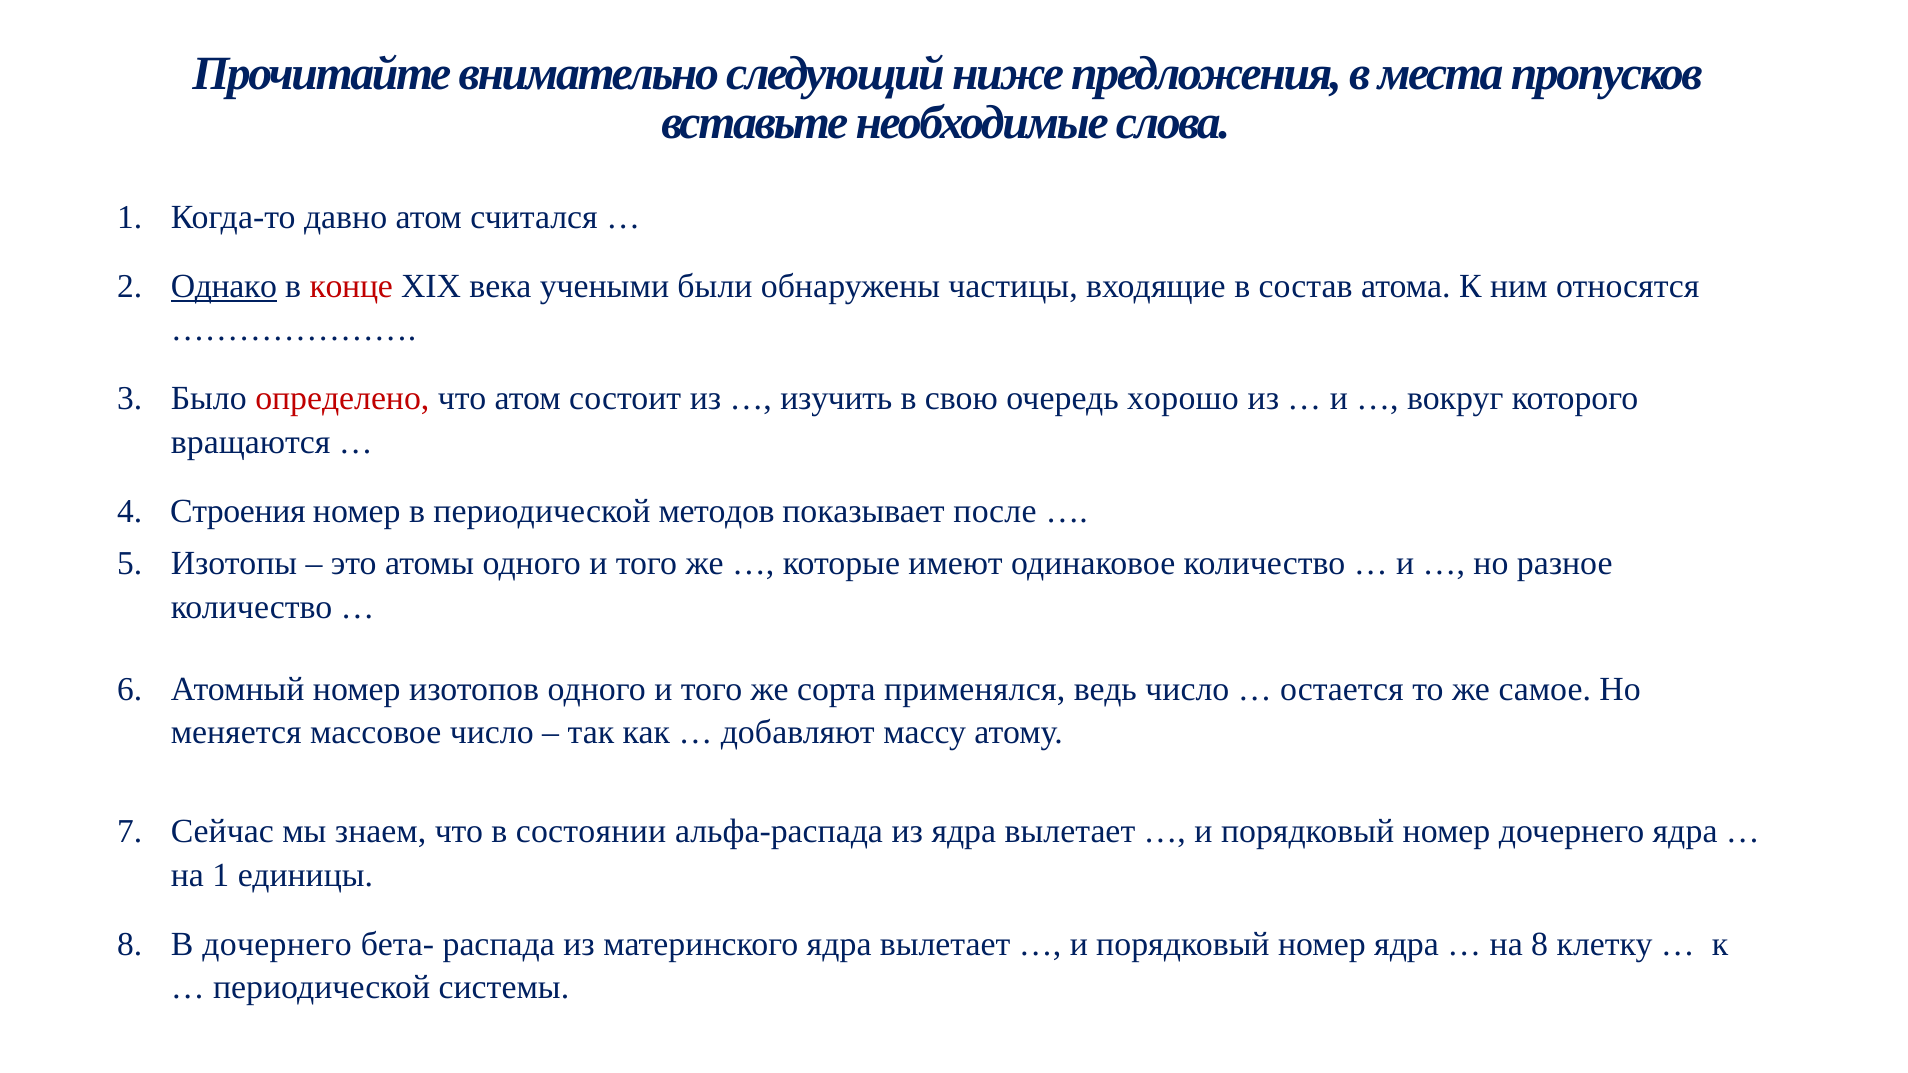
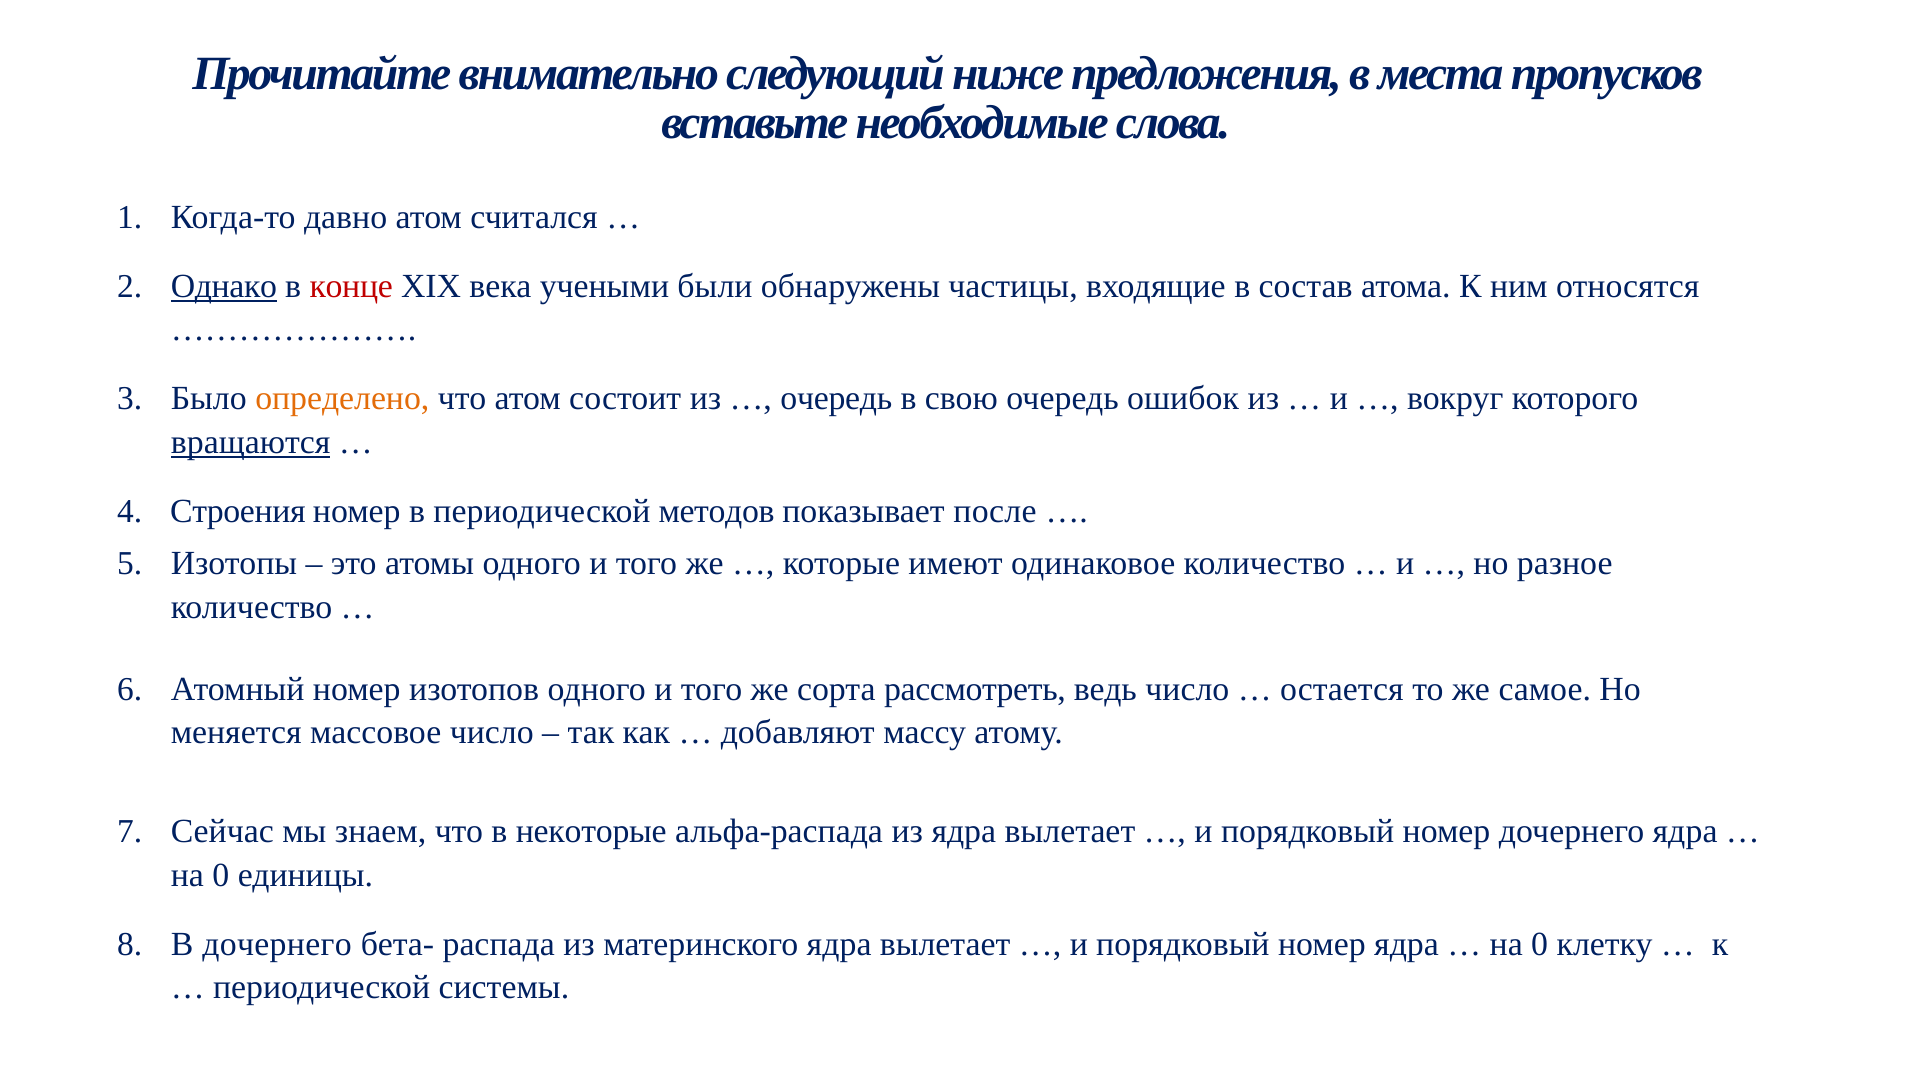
определено colour: red -> orange (342, 399)
изучить: изучить -> очередь (836, 399)
хорошо: хорошо -> ошибок (1183, 399)
вращаются underline: none -> present (251, 442)
применялся: применялся -> рассмотреть (975, 689)
состоянии: состоянии -> некоторые (591, 832)
1: 1 -> 0 (221, 875)
8: 8 -> 0 (1540, 944)
